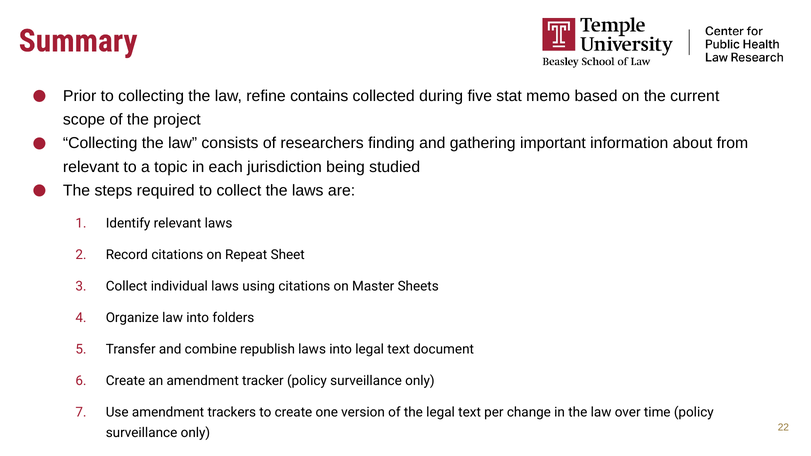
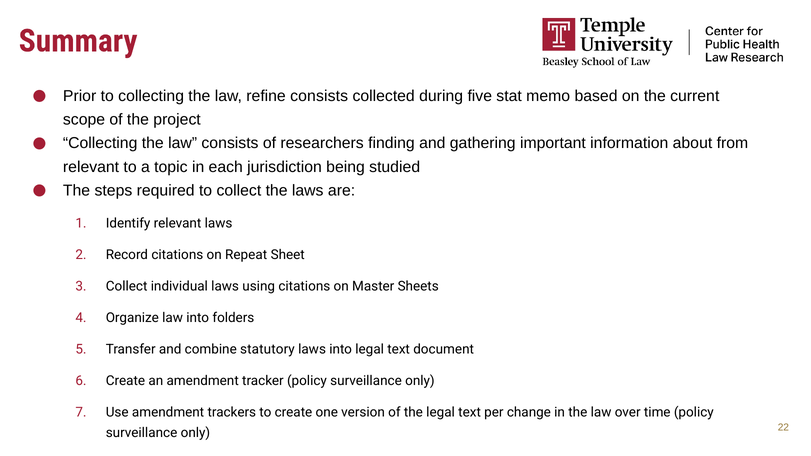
refine contains: contains -> consists (319, 96)
republish: republish -> statutory (267, 350)
